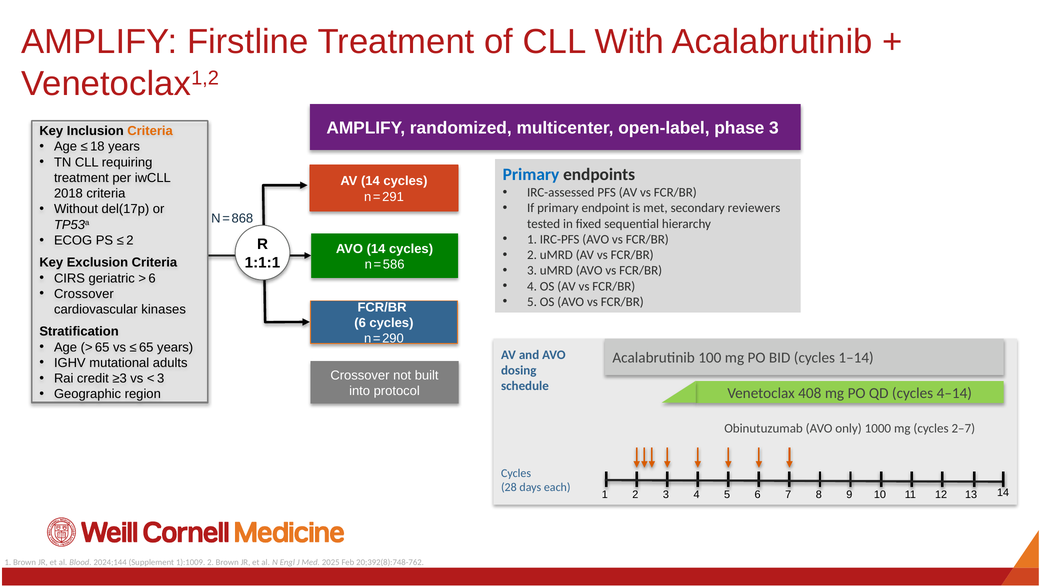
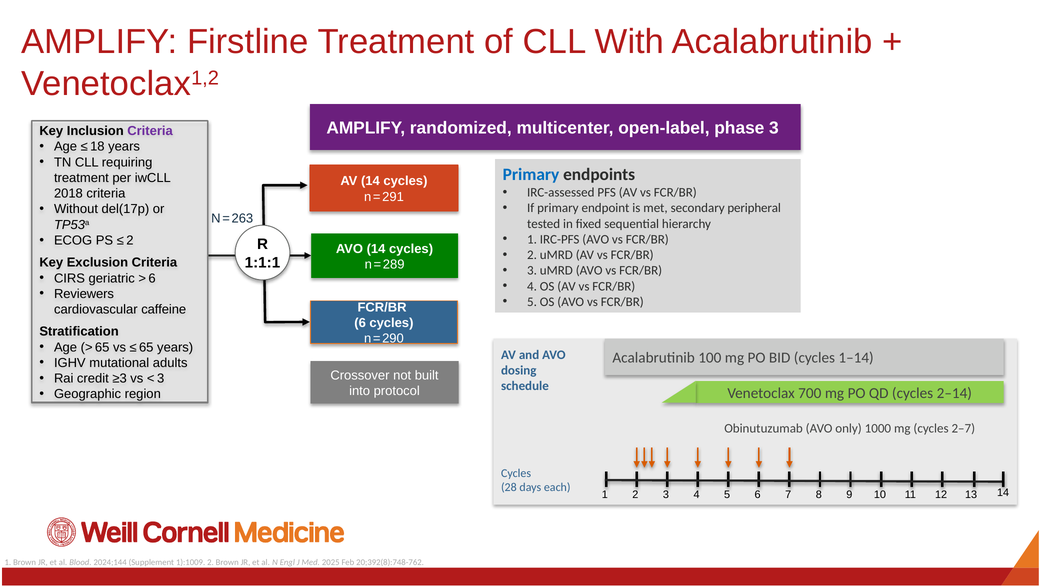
Criteria colour: orange -> purple (150, 131)
reviewers: reviewers -> peripheral (754, 208)
868: 868 -> 263 (242, 218)
586: 586 -> 289 (394, 264)
Crossover: Crossover -> Reviewers (84, 294)
kinases: kinases -> caffeine (164, 309)
408: 408 -> 700 (810, 393)
4–14: 4–14 -> 2–14 (954, 393)
